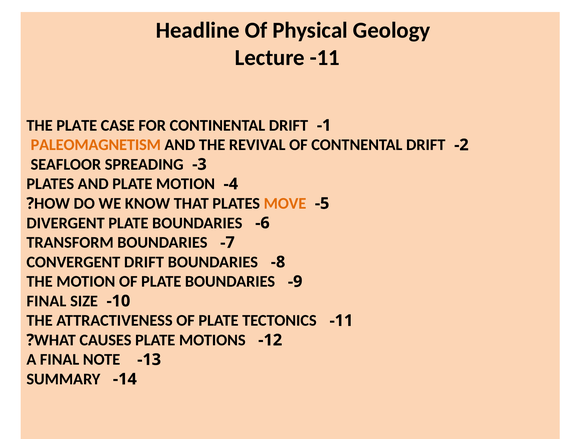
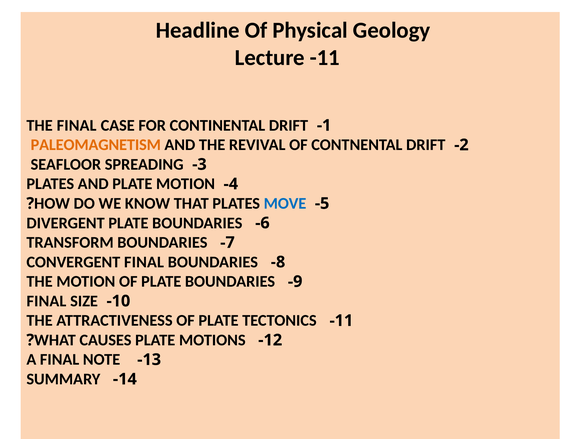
THE PLATE: PLATE -> FINAL (77, 125)
MOVE colour: orange -> blue (285, 203)
CONVERGENT DRIFT: DRIFT -> FINAL (144, 262)
